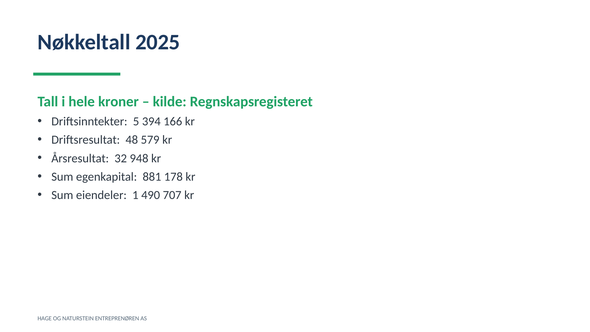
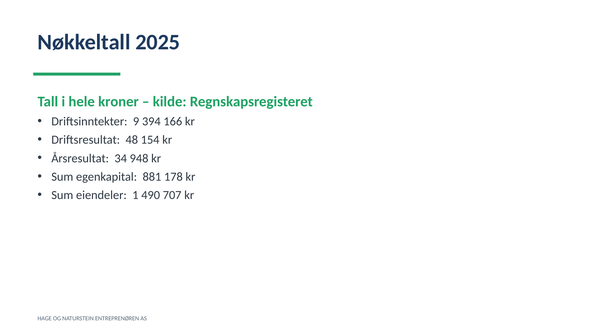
5: 5 -> 9 (136, 121)
579: 579 -> 154 (150, 140)
32: 32 -> 34 (121, 158)
